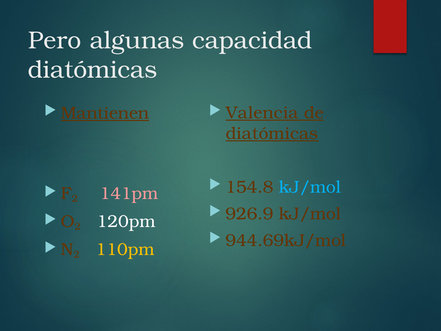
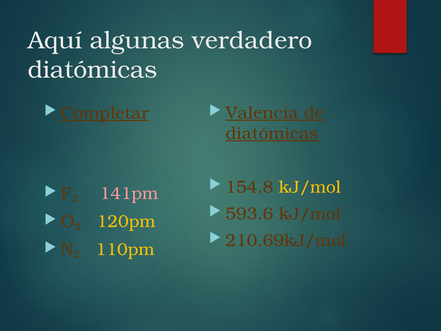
Pero: Pero -> Aquí (55, 40)
capacidad: capacidad -> verdadero (252, 40)
Mantienen: Mantienen -> Completar (105, 113)
kJ/mol colour: light blue -> yellow (310, 187)
926.9: 926.9 -> 593.6 (250, 214)
120pm colour: white -> yellow (126, 221)
944.69kJ/mol: 944.69kJ/mol -> 210.69kJ/mol (286, 240)
